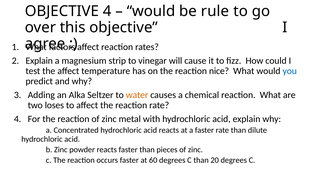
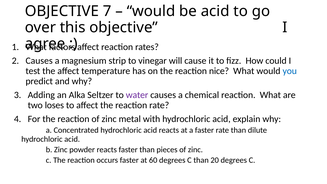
OBJECTIVE 4: 4 -> 7 (107, 11)
be rule: rule -> acid (215, 11)
Explain: Explain -> Causes (39, 61)
water colour: orange -> purple (137, 95)
